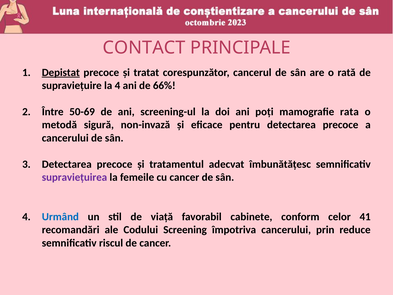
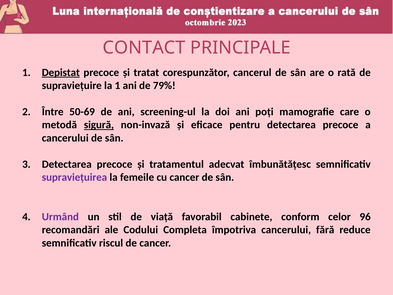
la 4: 4 -> 1 (117, 85)
66%: 66% -> 79% (164, 85)
rata: rata -> care (349, 112)
sigură underline: none -> present (99, 125)
Urmând colour: blue -> purple (60, 217)
41: 41 -> 96 (365, 217)
Screening: Screening -> Completa (185, 230)
prin: prin -> fără (325, 230)
